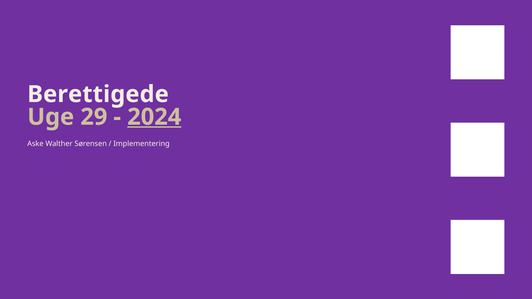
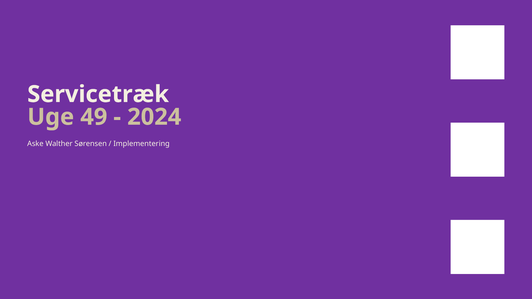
Berettigede: Berettigede -> Servicetræk (98, 94)
29: 29 -> 49 (94, 117)
2024 underline: present -> none (154, 117)
